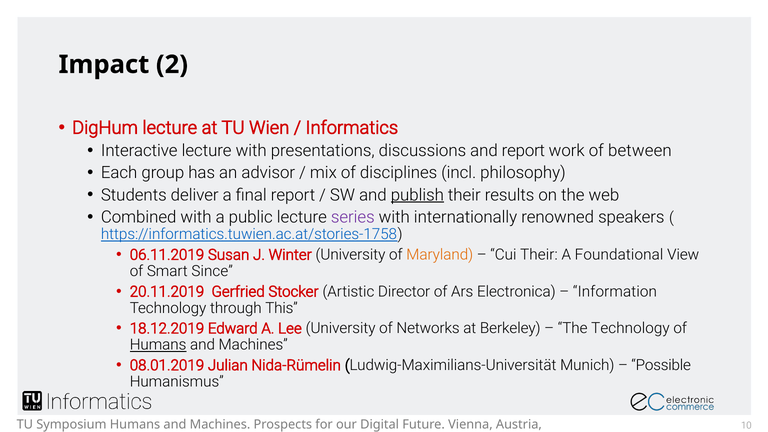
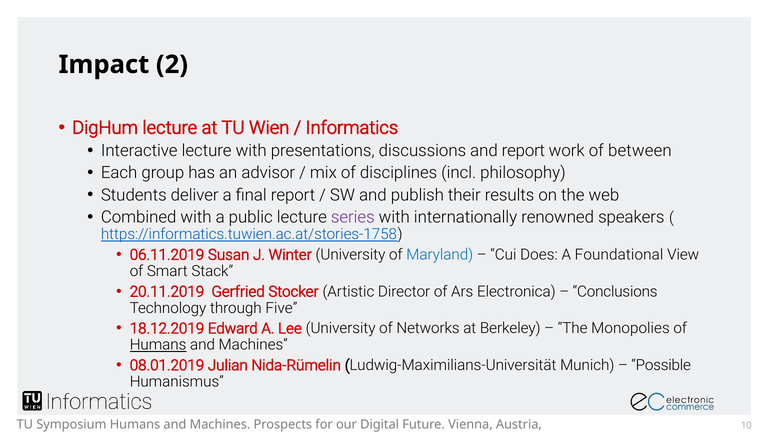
publish underline: present -> none (417, 195)
Maryland colour: orange -> blue (440, 255)
Cui Their: Their -> Does (539, 255)
Since: Since -> Stack (212, 271)
Information: Information -> Conclusions (615, 292)
This: This -> Five (281, 308)
The Technology: Technology -> Monopolies (630, 328)
